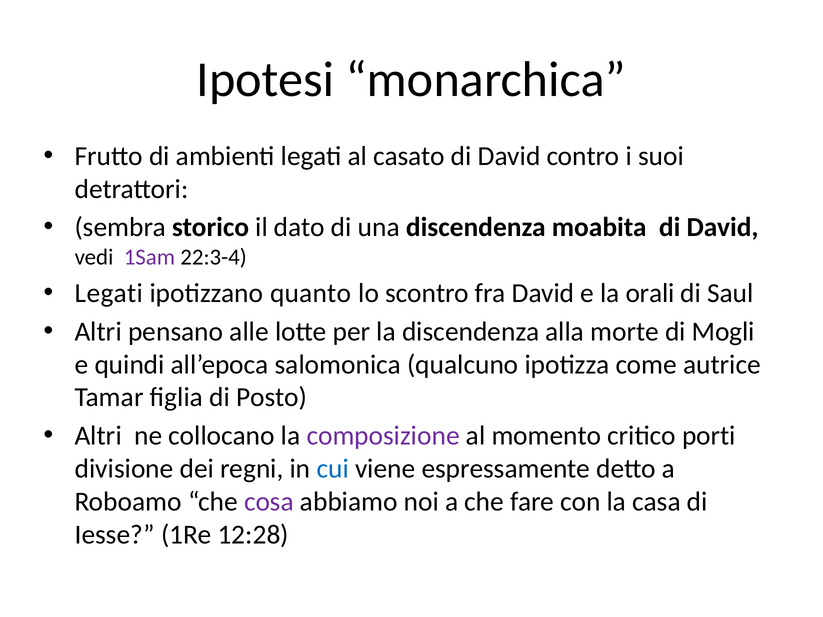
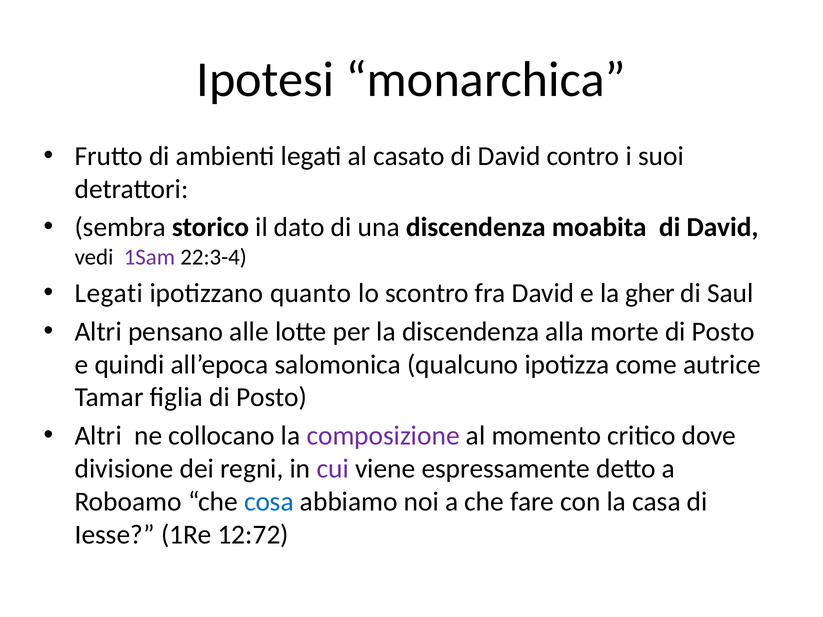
orali: orali -> gher (650, 293)
morte di Mogli: Mogli -> Posto (723, 332)
porti: porti -> dove (709, 436)
cui colour: blue -> purple (333, 469)
cosa colour: purple -> blue (269, 502)
12:28: 12:28 -> 12:72 (253, 535)
